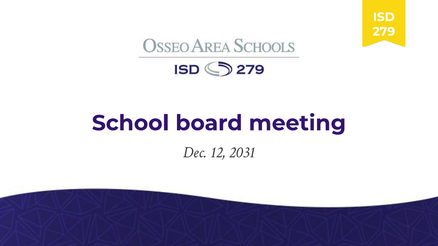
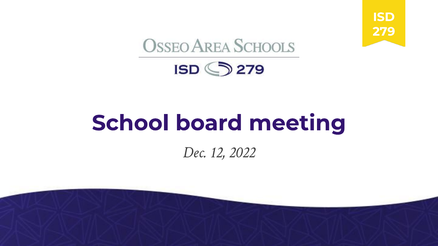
2031: 2031 -> 2022 (242, 153)
